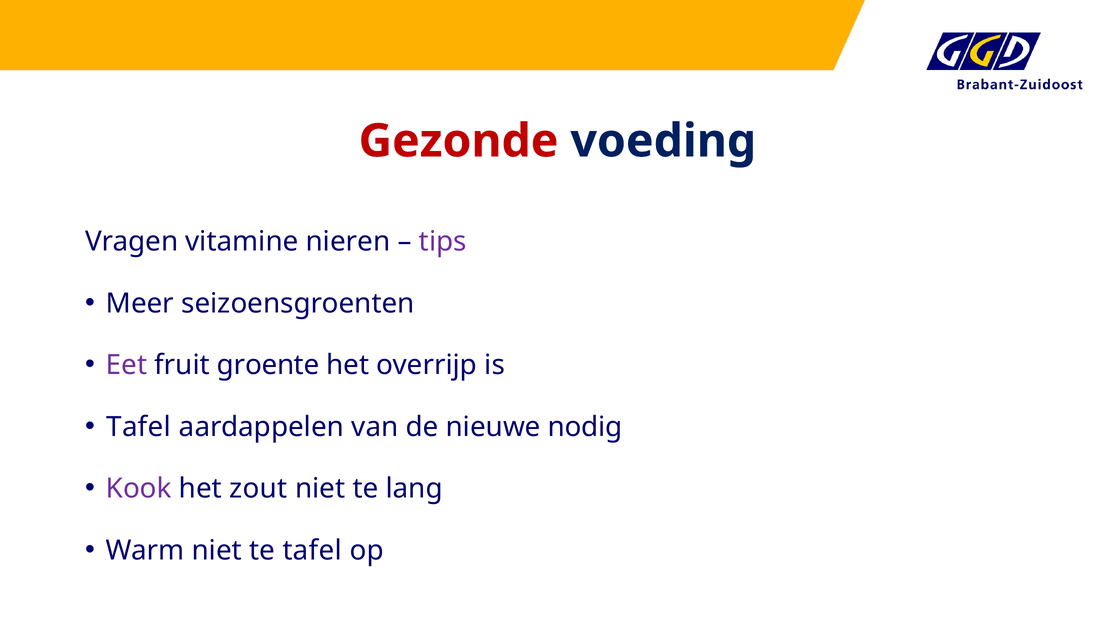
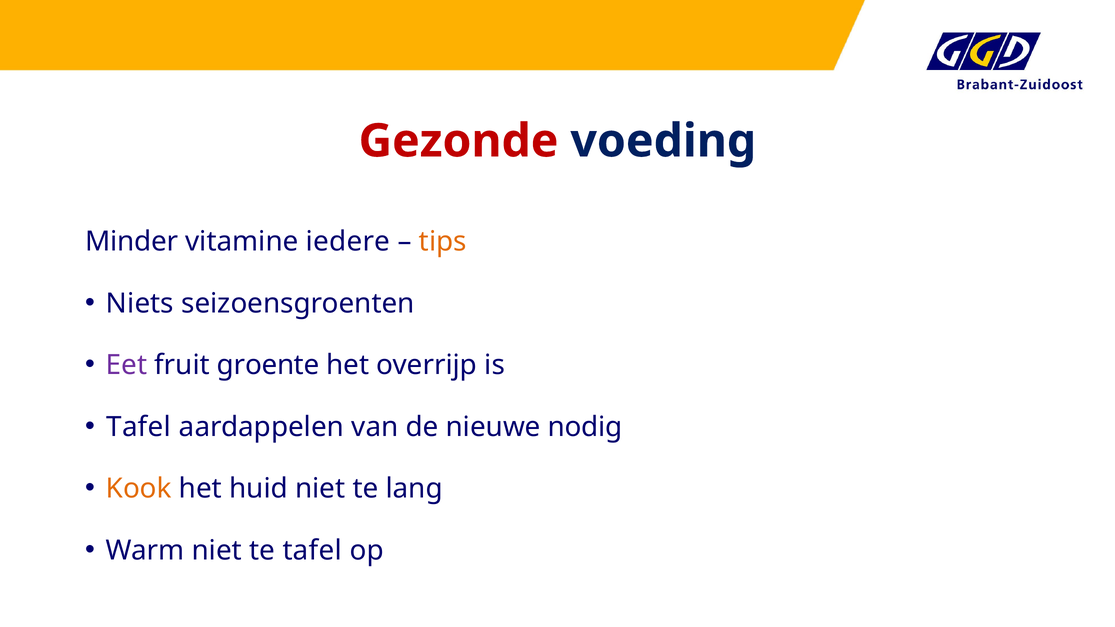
Vragen: Vragen -> Minder (132, 242)
nieren: nieren -> iedere (348, 242)
tips colour: purple -> orange (443, 242)
Meer: Meer -> Niets (140, 303)
Kook colour: purple -> orange (139, 489)
zout: zout -> huid (259, 489)
